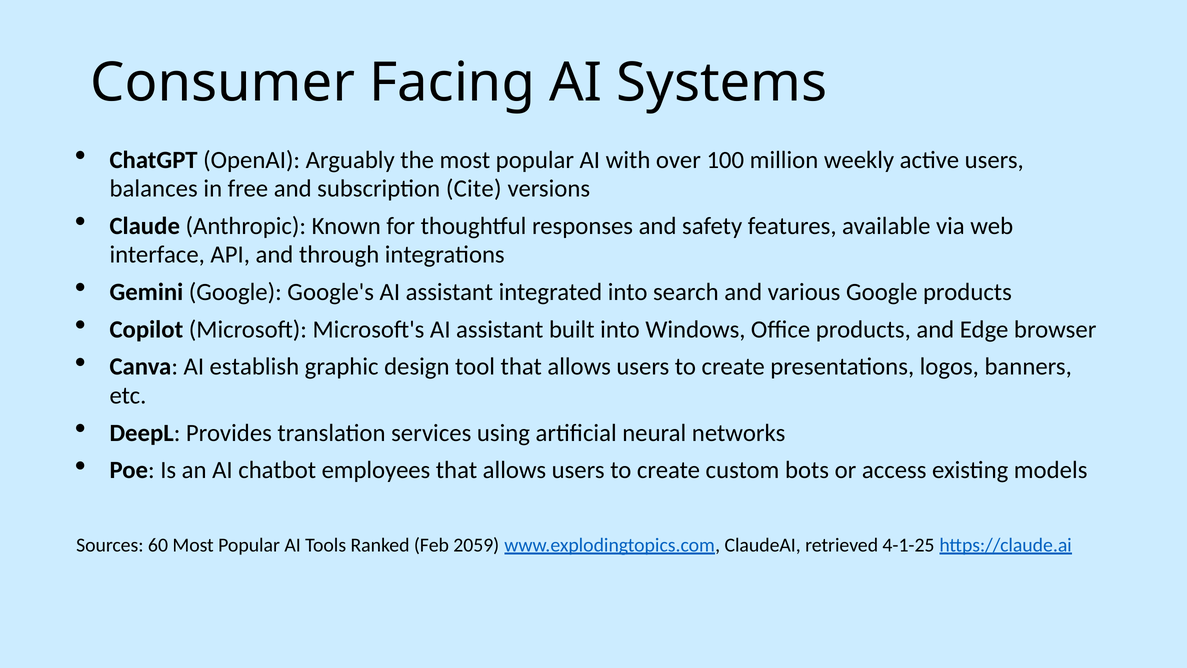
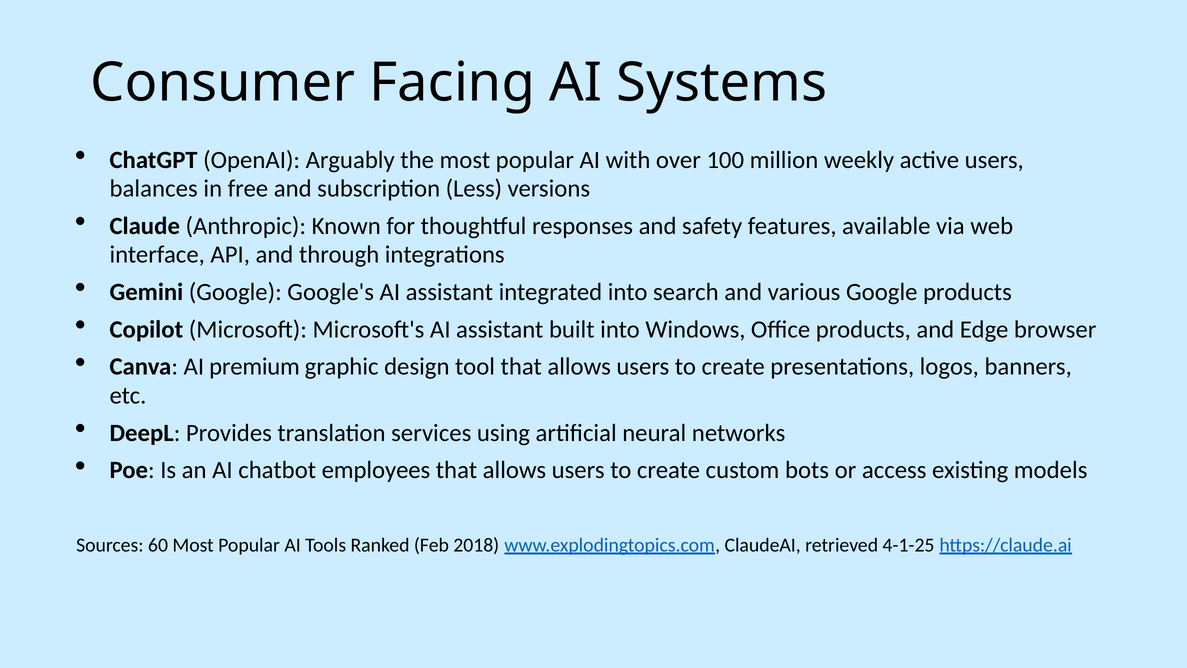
Cite: Cite -> Less (474, 188)
establish: establish -> premium (255, 367)
2059: 2059 -> 2018 (476, 545)
